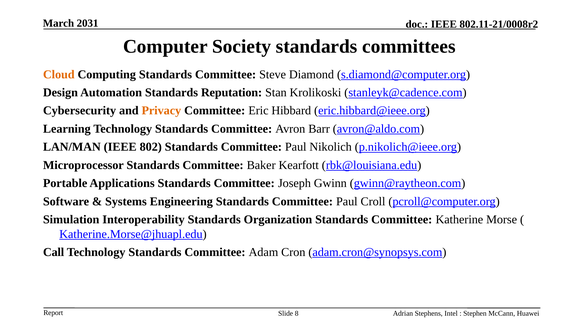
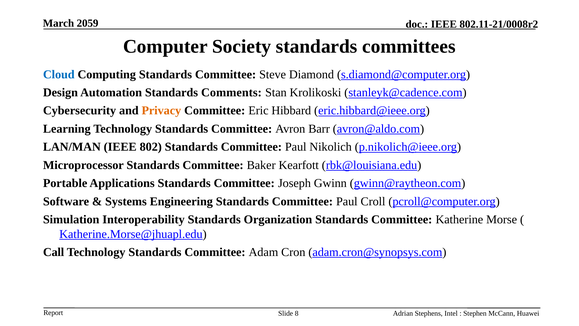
2031: 2031 -> 2059 (88, 23)
Cloud colour: orange -> blue (59, 74)
Reputation: Reputation -> Comments (231, 92)
